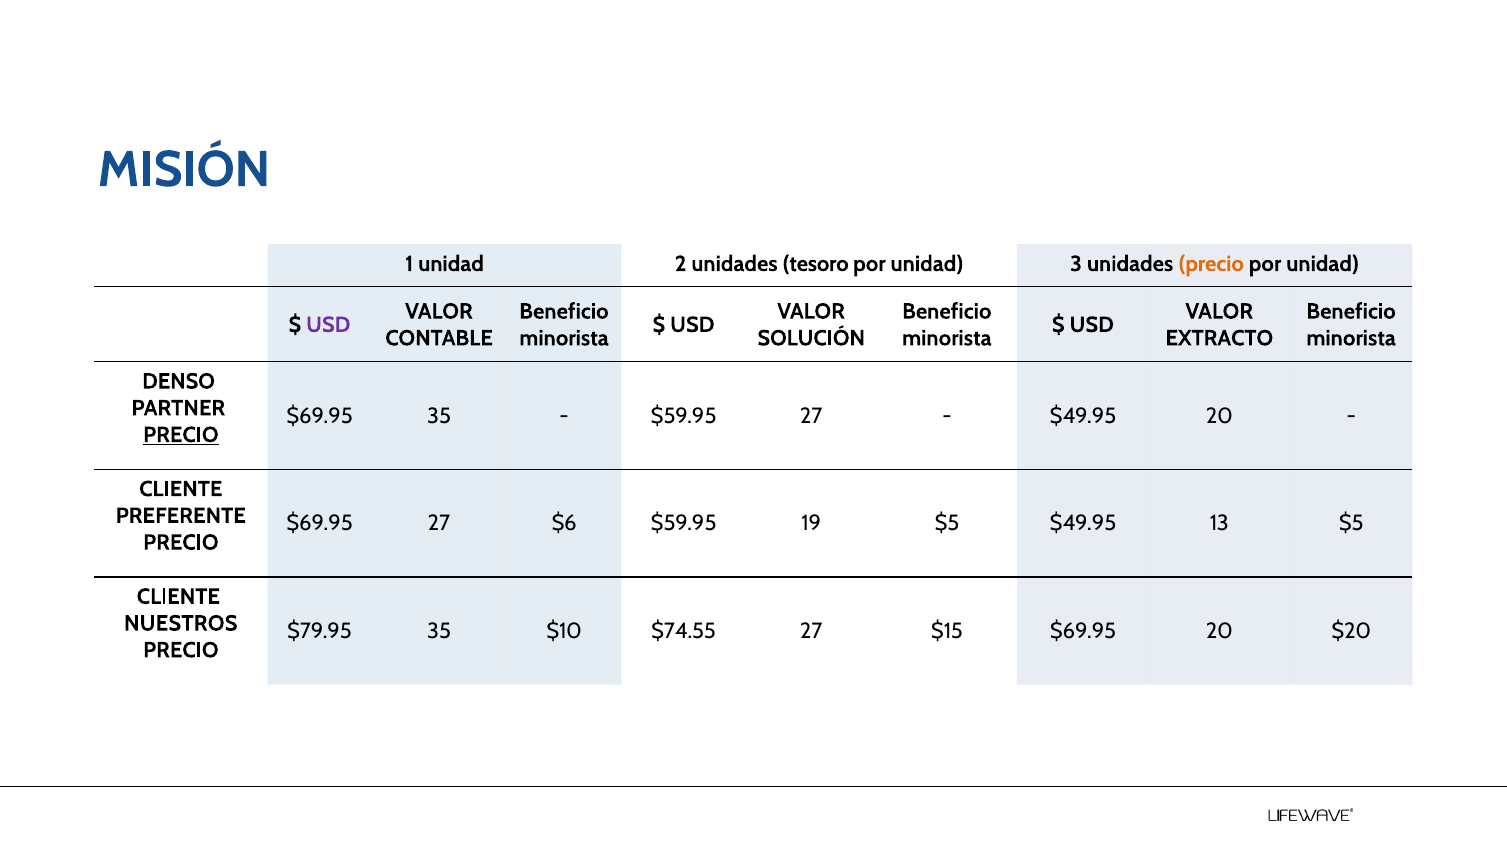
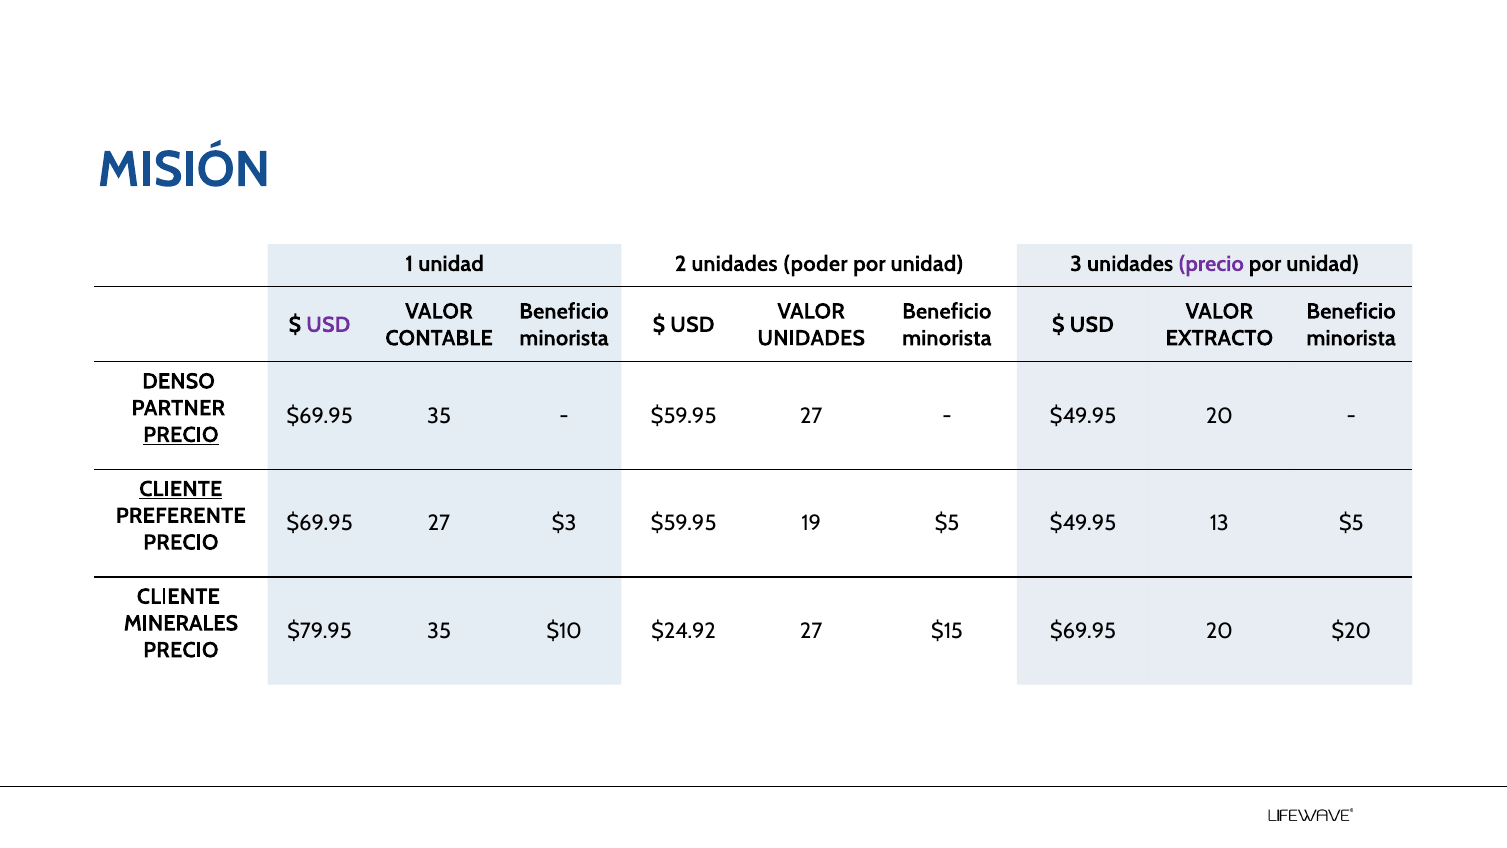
tesoro: tesoro -> poder (815, 264)
precio colour: orange -> purple (1211, 264)
SOLUCIÓN: SOLUCIÓN -> UNIDADES (811, 338)
CLIENTE underline: none -> present (181, 489)
$6: $6 -> $3 (564, 524)
NUESTROS: NUESTROS -> MINERALES (181, 623)
$74.55: $74.55 -> $24.92 (684, 631)
